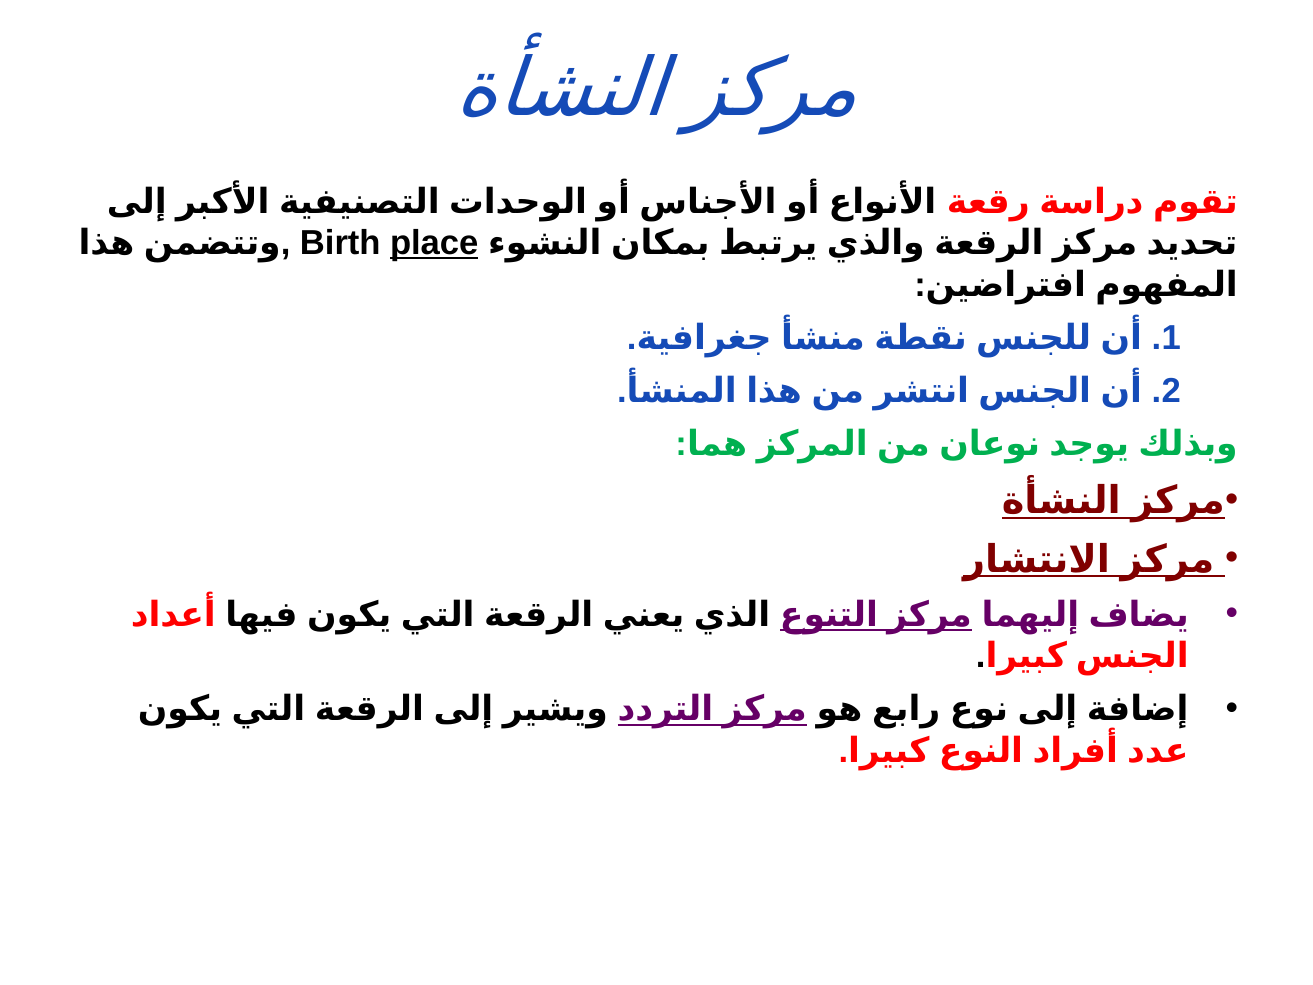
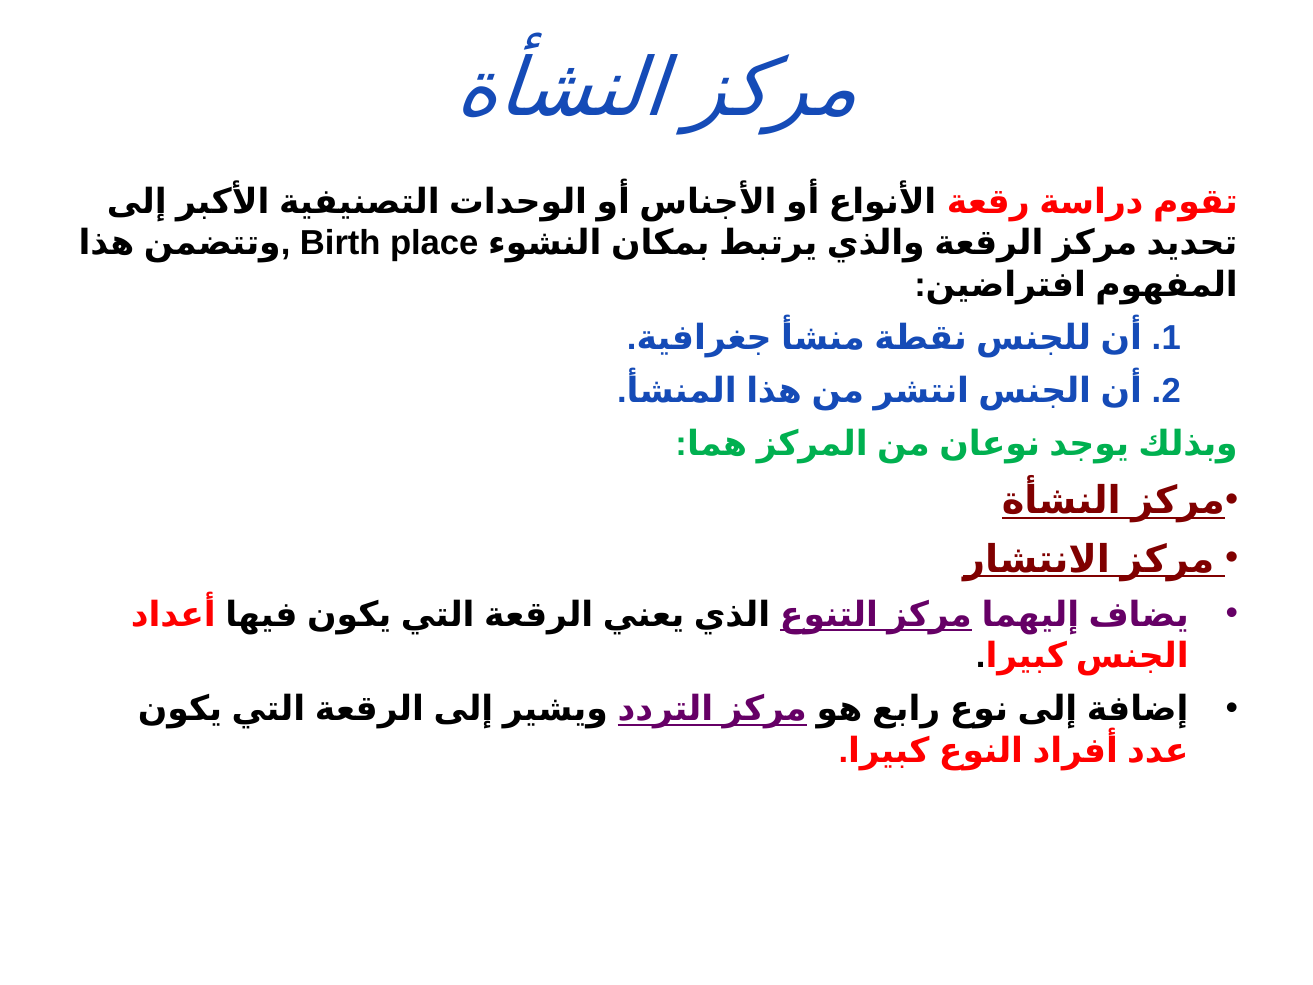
place underline: present -> none (434, 243)
